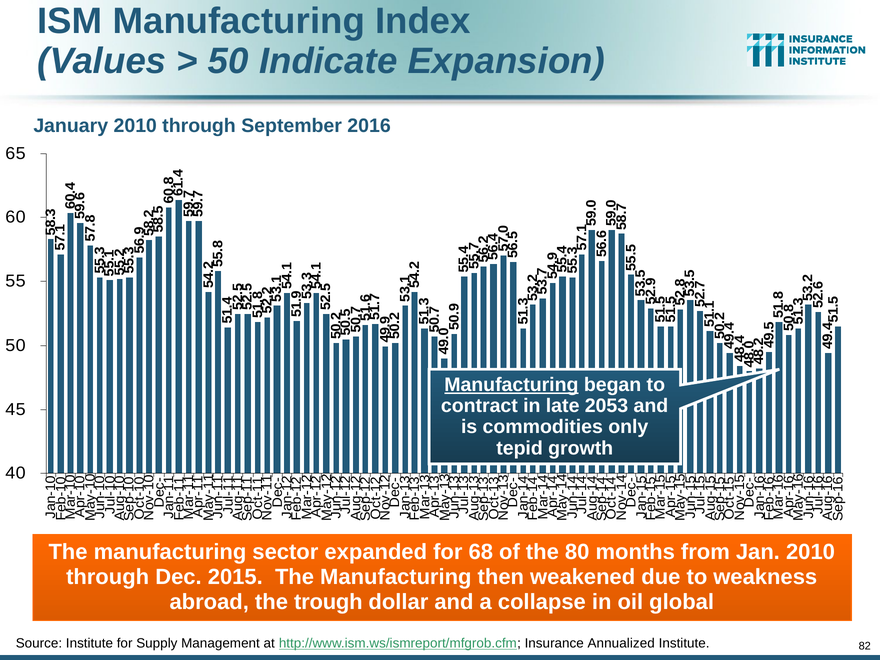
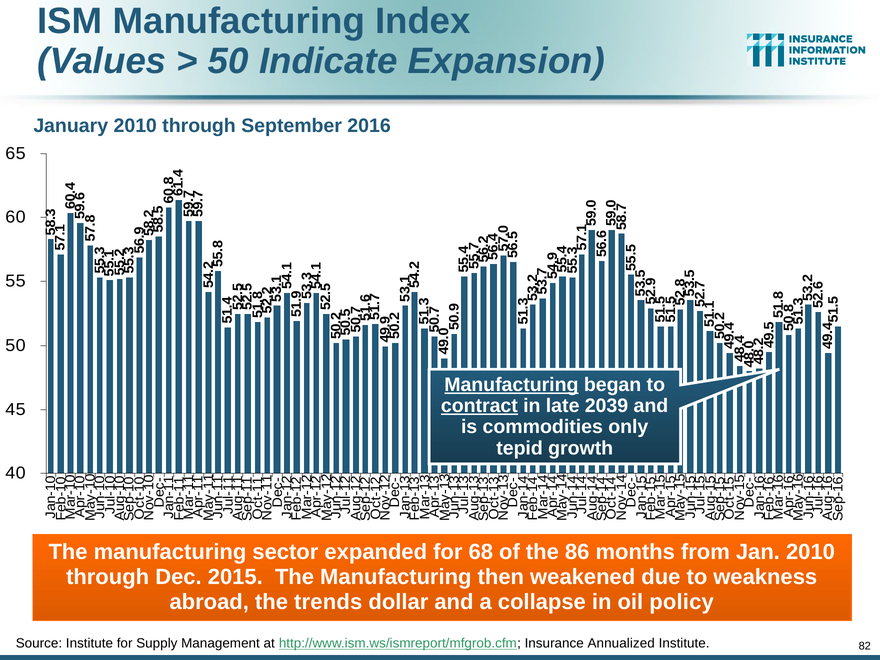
contract underline: none -> present (479, 406)
2053: 2053 -> 2039 (606, 406)
80: 80 -> 86 (577, 552)
trough: trough -> trends (328, 602)
global: global -> policy (682, 602)
